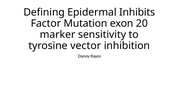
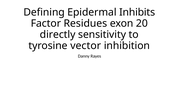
Mutation: Mutation -> Residues (85, 23)
marker: marker -> directly (58, 35)
